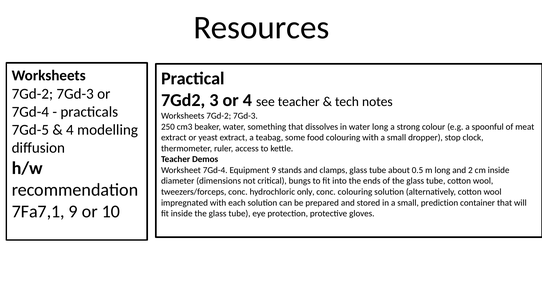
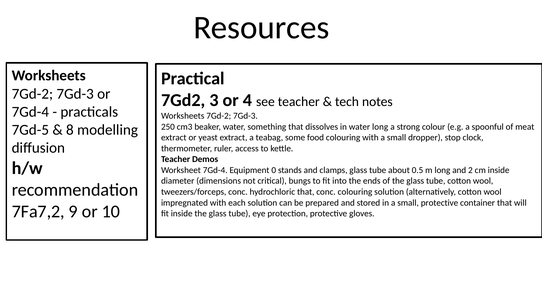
4: 4 -> 8 (70, 130)
Equipment 9: 9 -> 0 (274, 170)
hydrochloric only: only -> that (306, 192)
small prediction: prediction -> protective (440, 203)
7Fa7,1: 7Fa7,1 -> 7Fa7,2 (38, 211)
